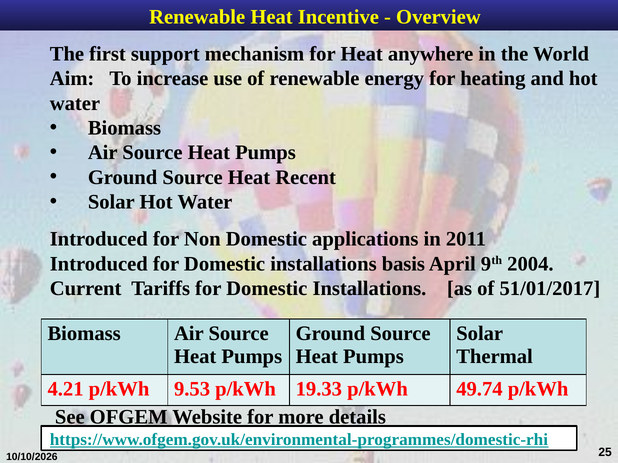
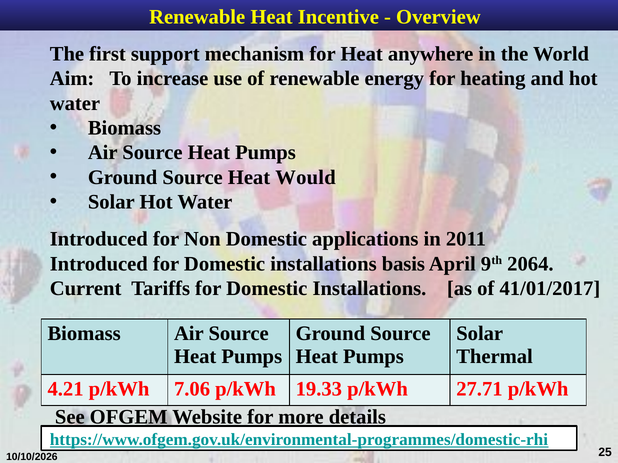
Recent: Recent -> Would (306, 178)
2004: 2004 -> 2064 (530, 264)
51/01/2017: 51/01/2017 -> 41/01/2017 (550, 289)
9.53: 9.53 -> 7.06 (192, 390)
49.74: 49.74 -> 27.71 (479, 390)
